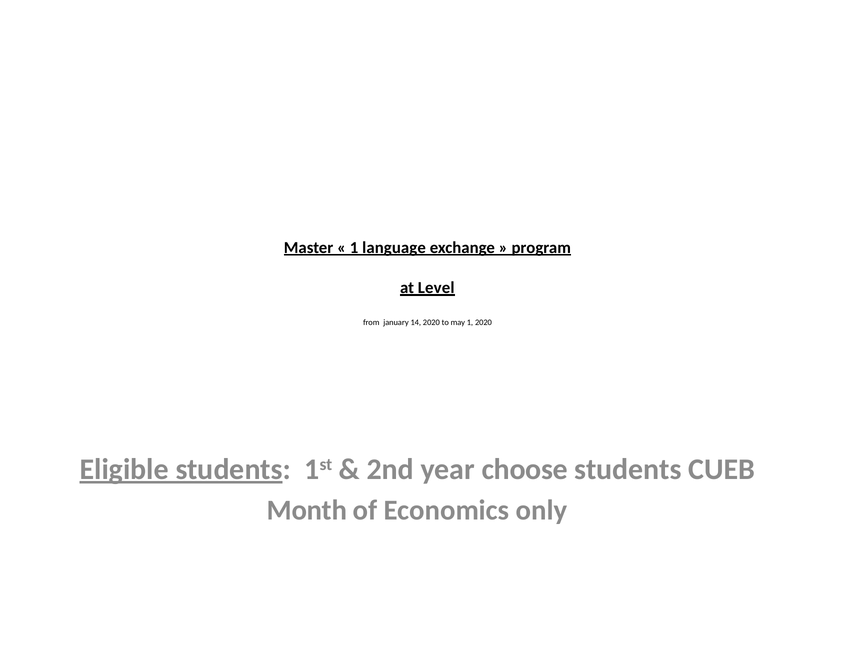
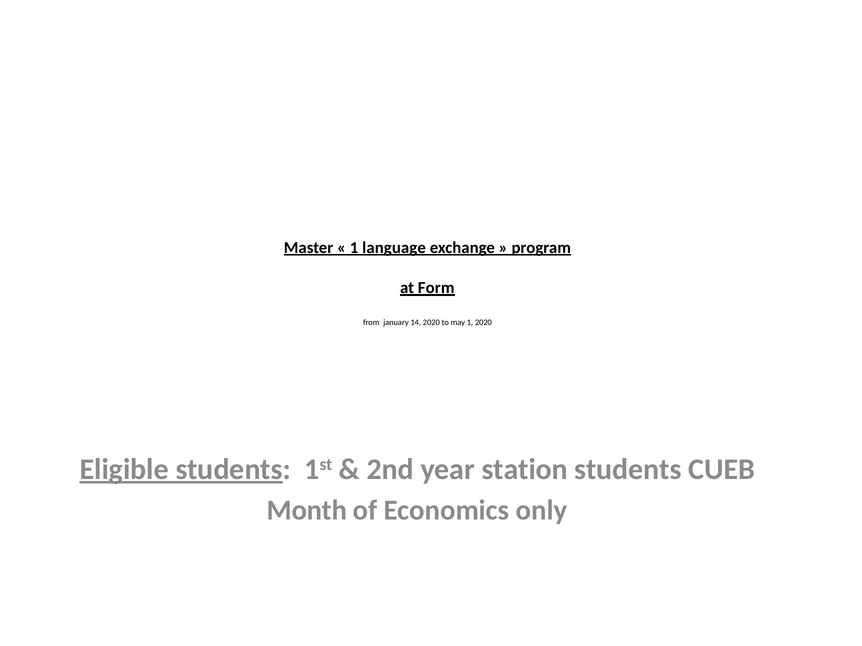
Level: Level -> Form (436, 288)
choose: choose -> station (525, 470)
